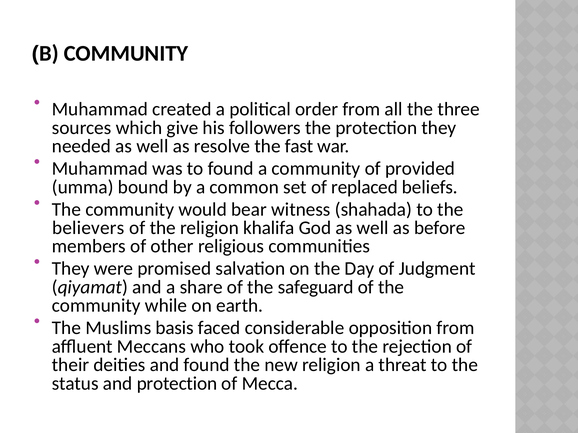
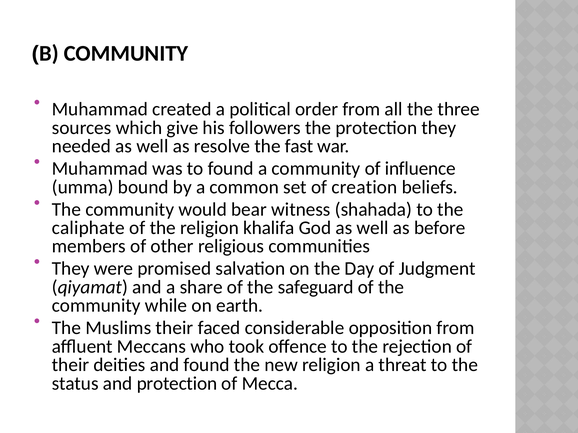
provided: provided -> influence (420, 169)
replaced: replaced -> creation (364, 187)
believers: believers -> caliphate (88, 228)
Muslims basis: basis -> their (174, 328)
